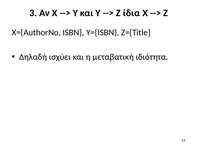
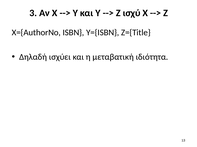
ίδια: ίδια -> ισχύ (132, 13)
